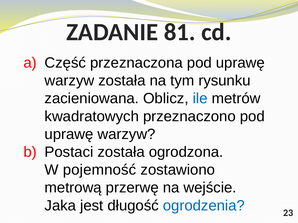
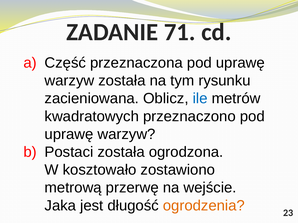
81: 81 -> 71 (180, 32)
pojemność: pojemność -> kosztowało (100, 170)
ogrodzenia colour: blue -> orange (204, 206)
